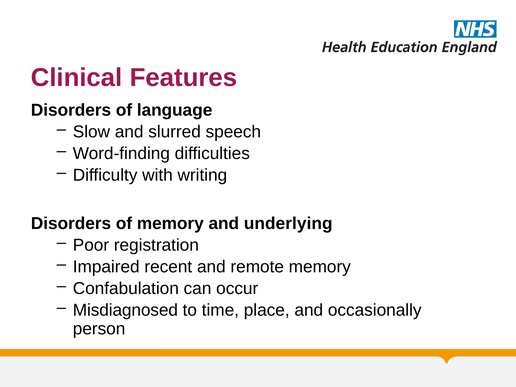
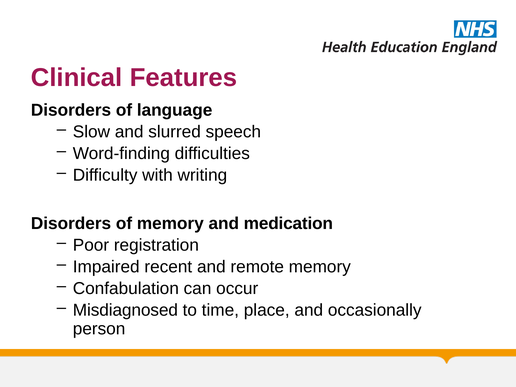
underlying: underlying -> medication (288, 224)
